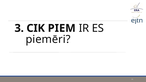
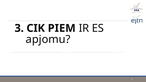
piemēri: piemēri -> apjomu (48, 39)
